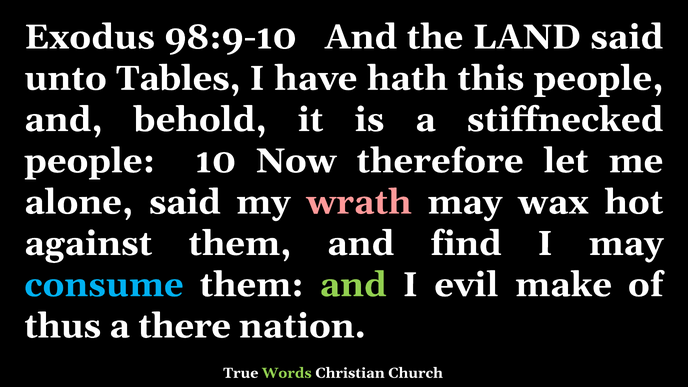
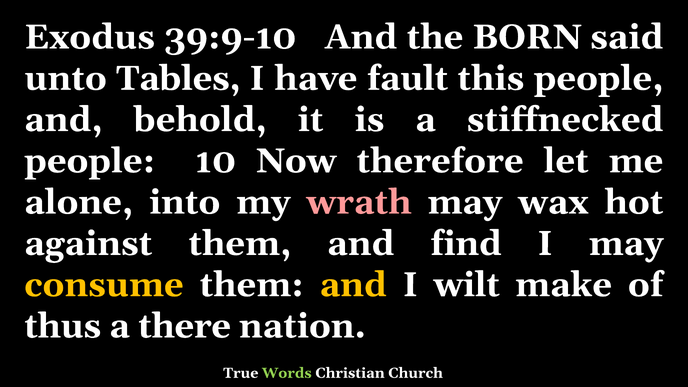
98:9-10: 98:9-10 -> 39:9-10 (230, 37)
LAND: LAND -> BORN (527, 37)
hath: hath -> fault (408, 78)
alone said: said -> into (185, 202)
consume colour: light blue -> yellow (104, 285)
and colour: light green -> yellow (353, 285)
evil: evil -> wilt (467, 285)
